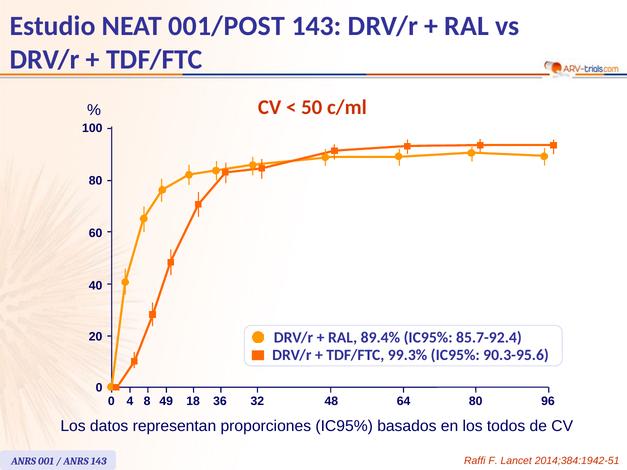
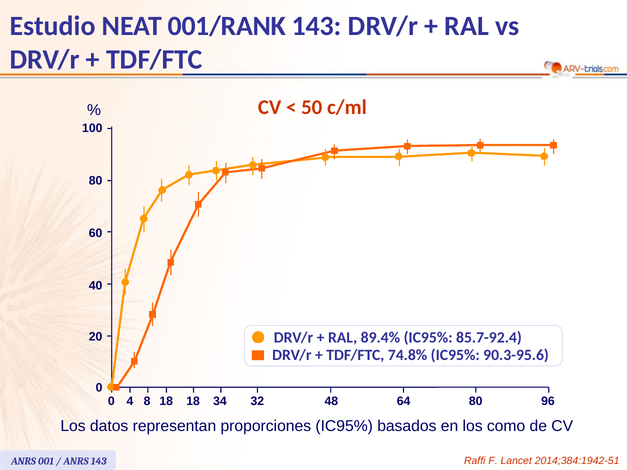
001/POST: 001/POST -> 001/RANK (227, 26)
99.3%: 99.3% -> 74.8% (408, 355)
8 49: 49 -> 18 (166, 401)
36: 36 -> 34 (220, 401)
todos: todos -> como (506, 426)
